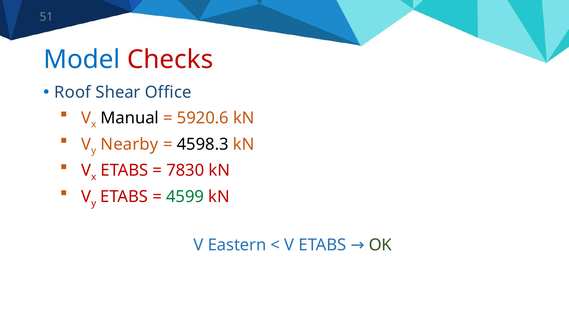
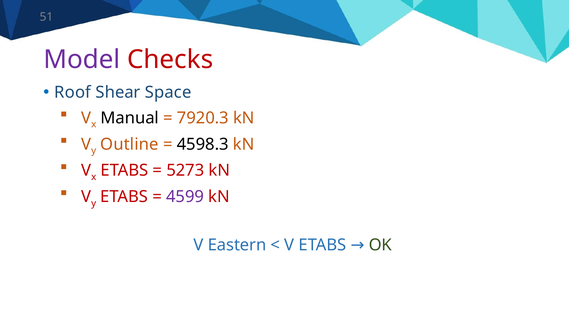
Model colour: blue -> purple (82, 60)
Office: Office -> Space (168, 92)
5920.6: 5920.6 -> 7920.3 (203, 118)
Nearby: Nearby -> Outline (129, 144)
7830: 7830 -> 5273 (185, 171)
4599 colour: green -> purple (185, 197)
